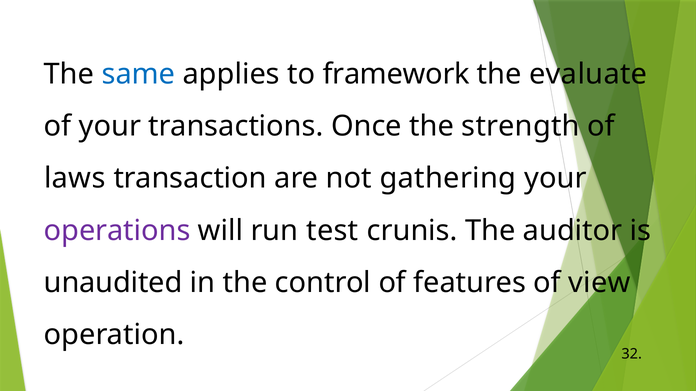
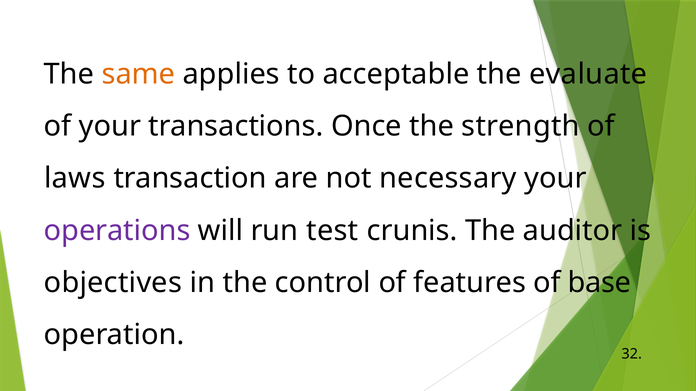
same colour: blue -> orange (138, 74)
framework: framework -> acceptable (396, 74)
gathering: gathering -> necessary (448, 179)
unaudited: unaudited -> objectives (113, 283)
view: view -> base (600, 283)
